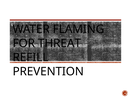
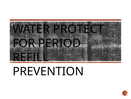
FLAMING: FLAMING -> PROTECT (78, 29)
THREAT: THREAT -> PERIOD (59, 43)
